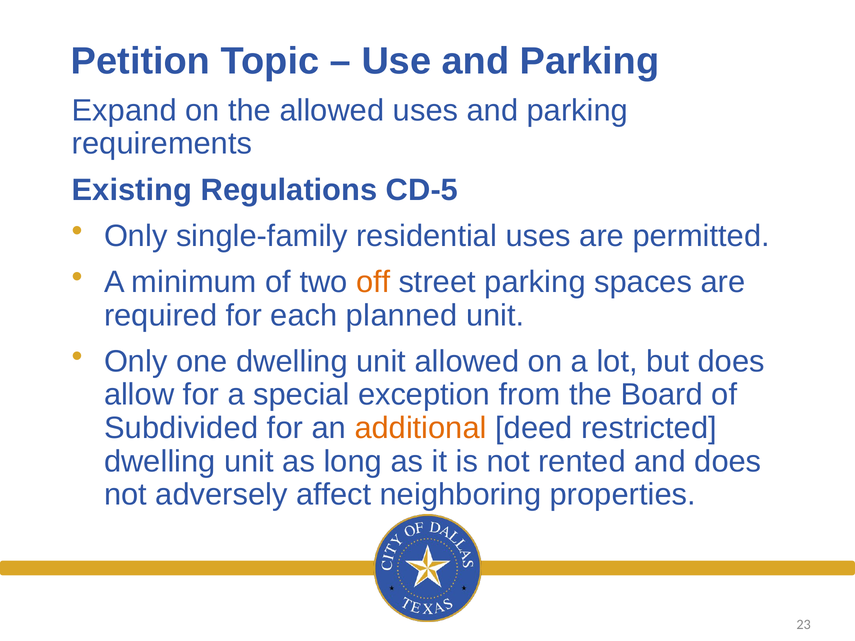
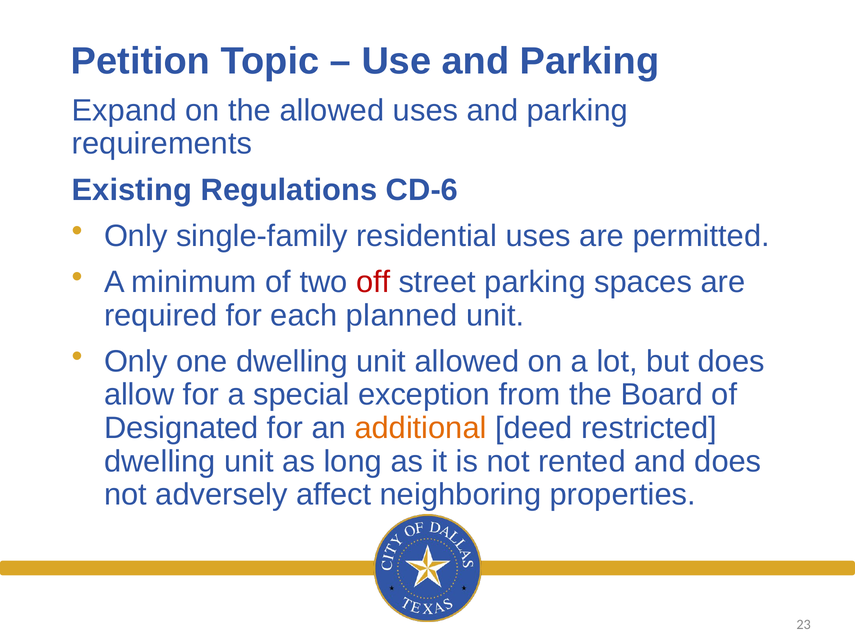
CD-5: CD-5 -> CD-6 (422, 190)
off colour: orange -> red (373, 282)
Subdivided: Subdivided -> Designated (181, 428)
